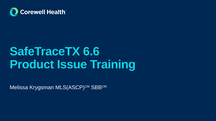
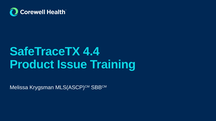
6.6: 6.6 -> 4.4 (91, 52)
